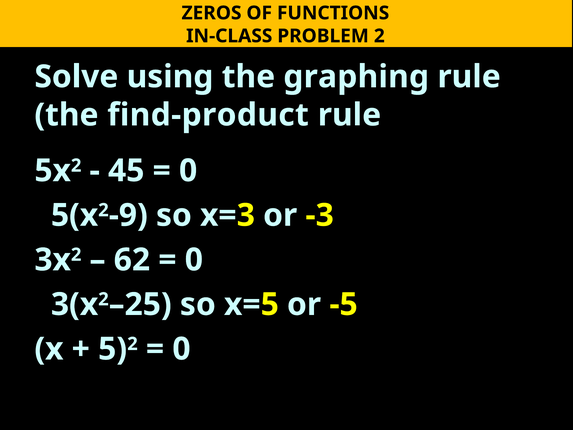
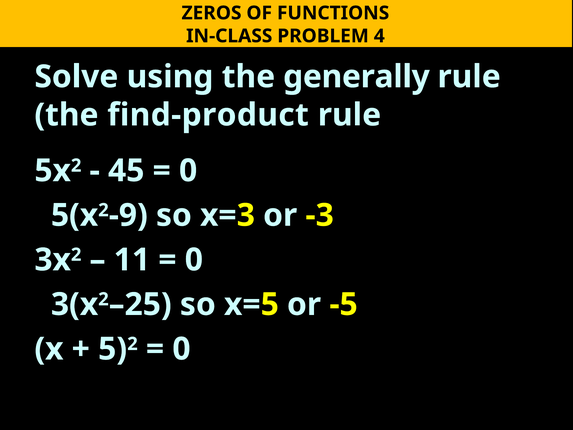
PROBLEM 2: 2 -> 4 (379, 36)
graphing: graphing -> generally (356, 77)
62: 62 -> 11 (132, 260)
